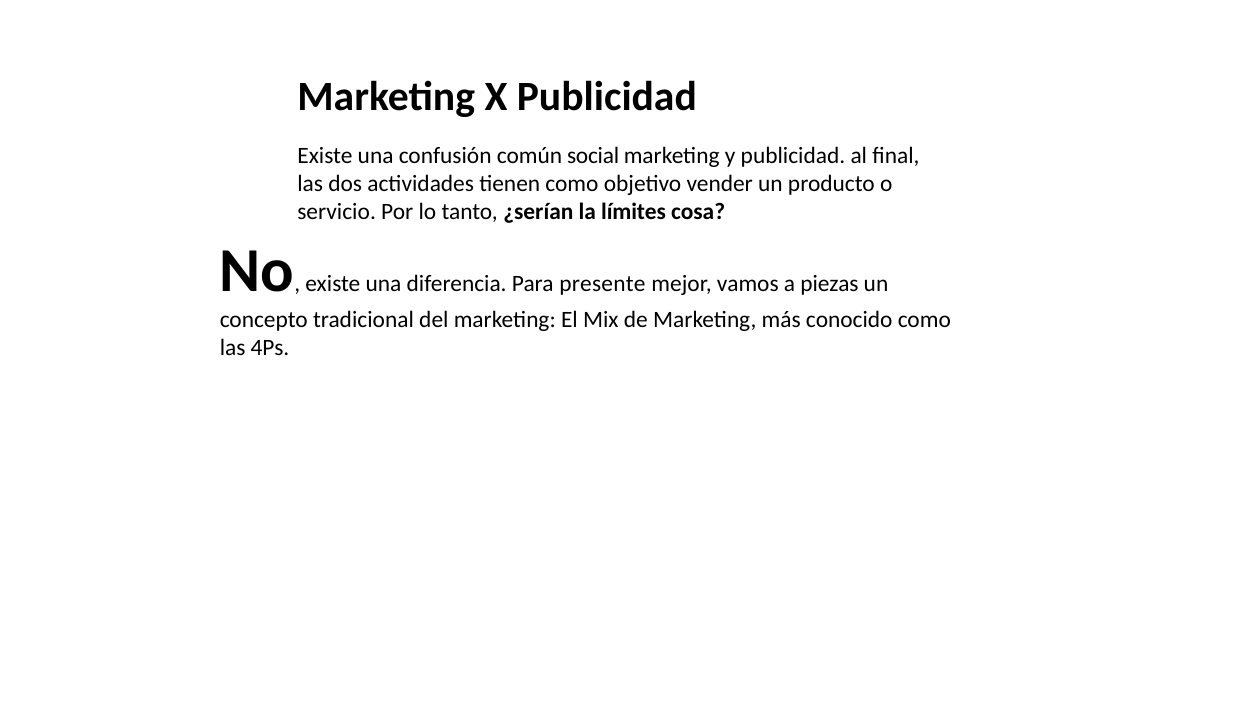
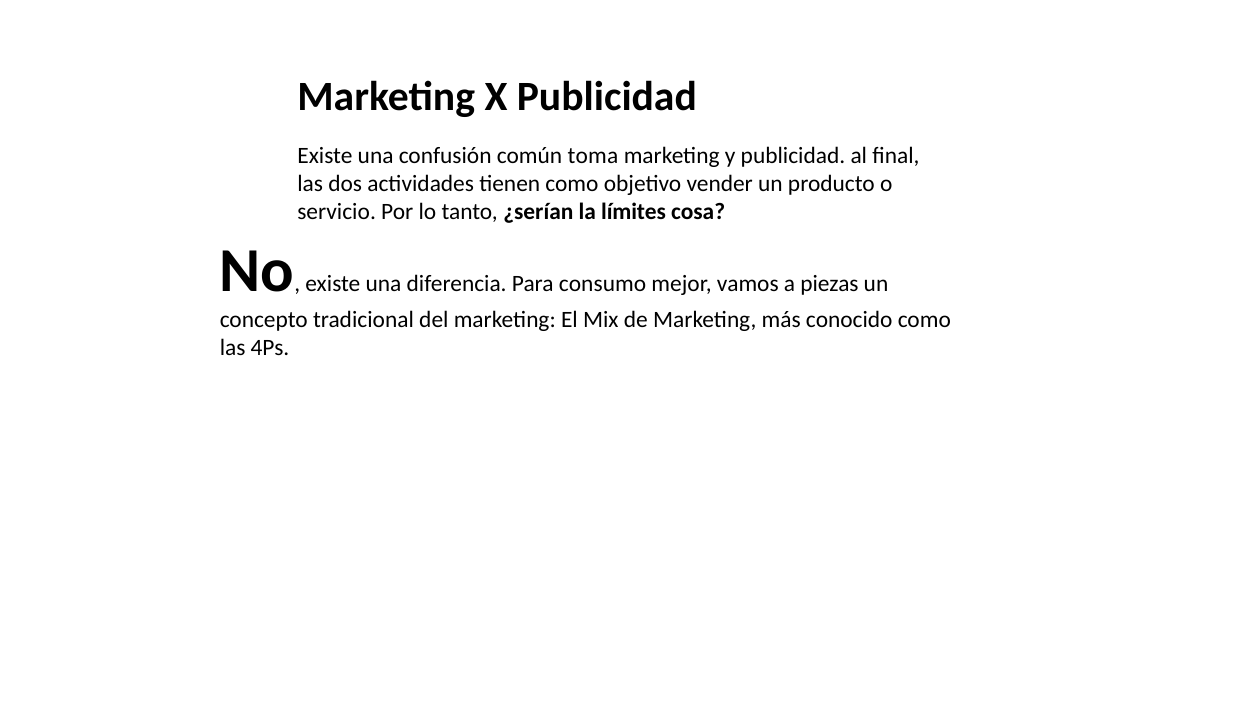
social: social -> toma (593, 156)
presente: presente -> consumo (603, 283)
